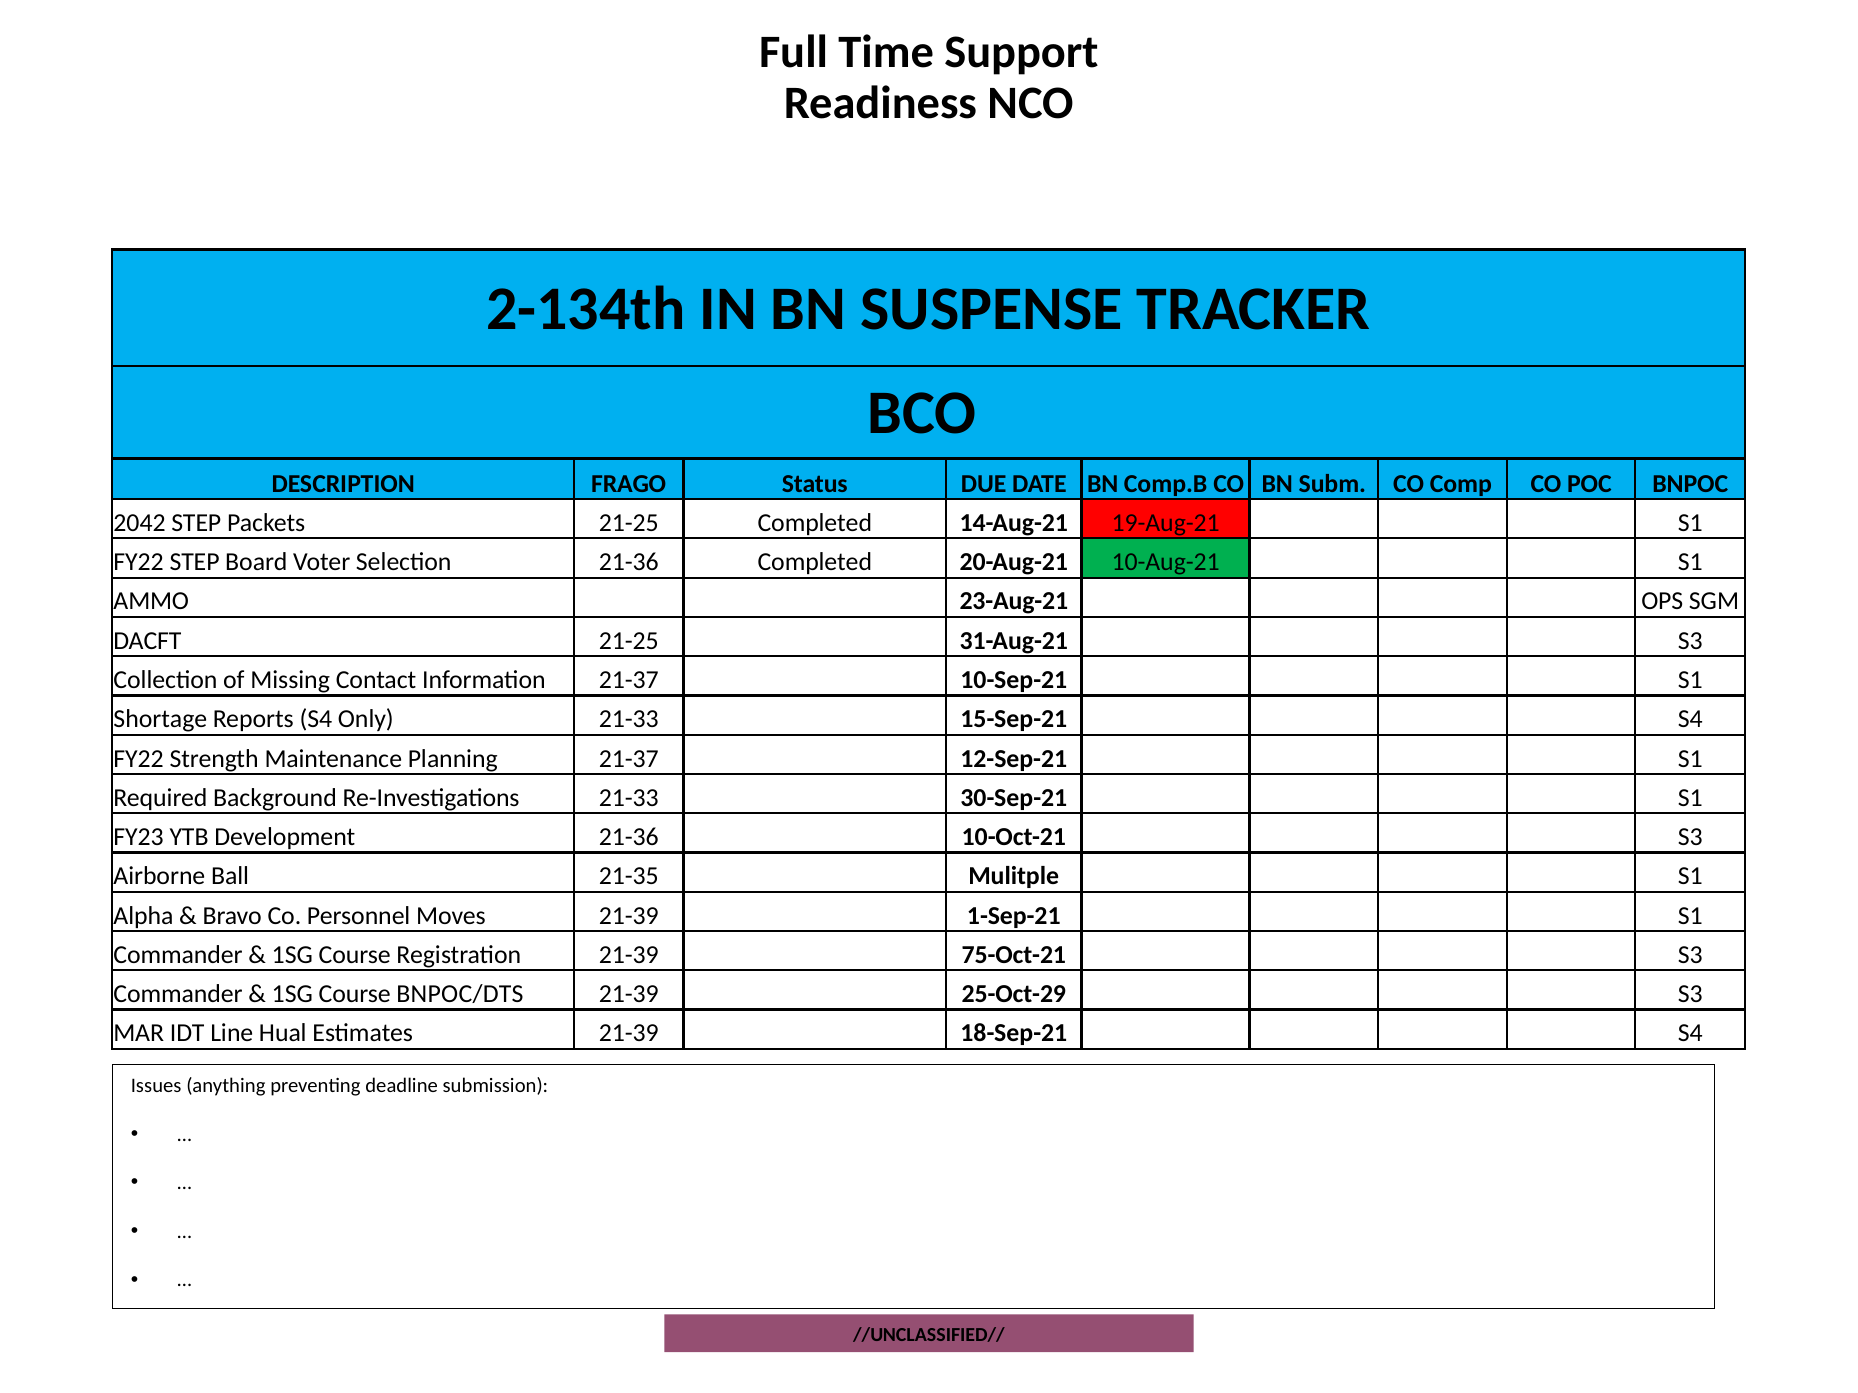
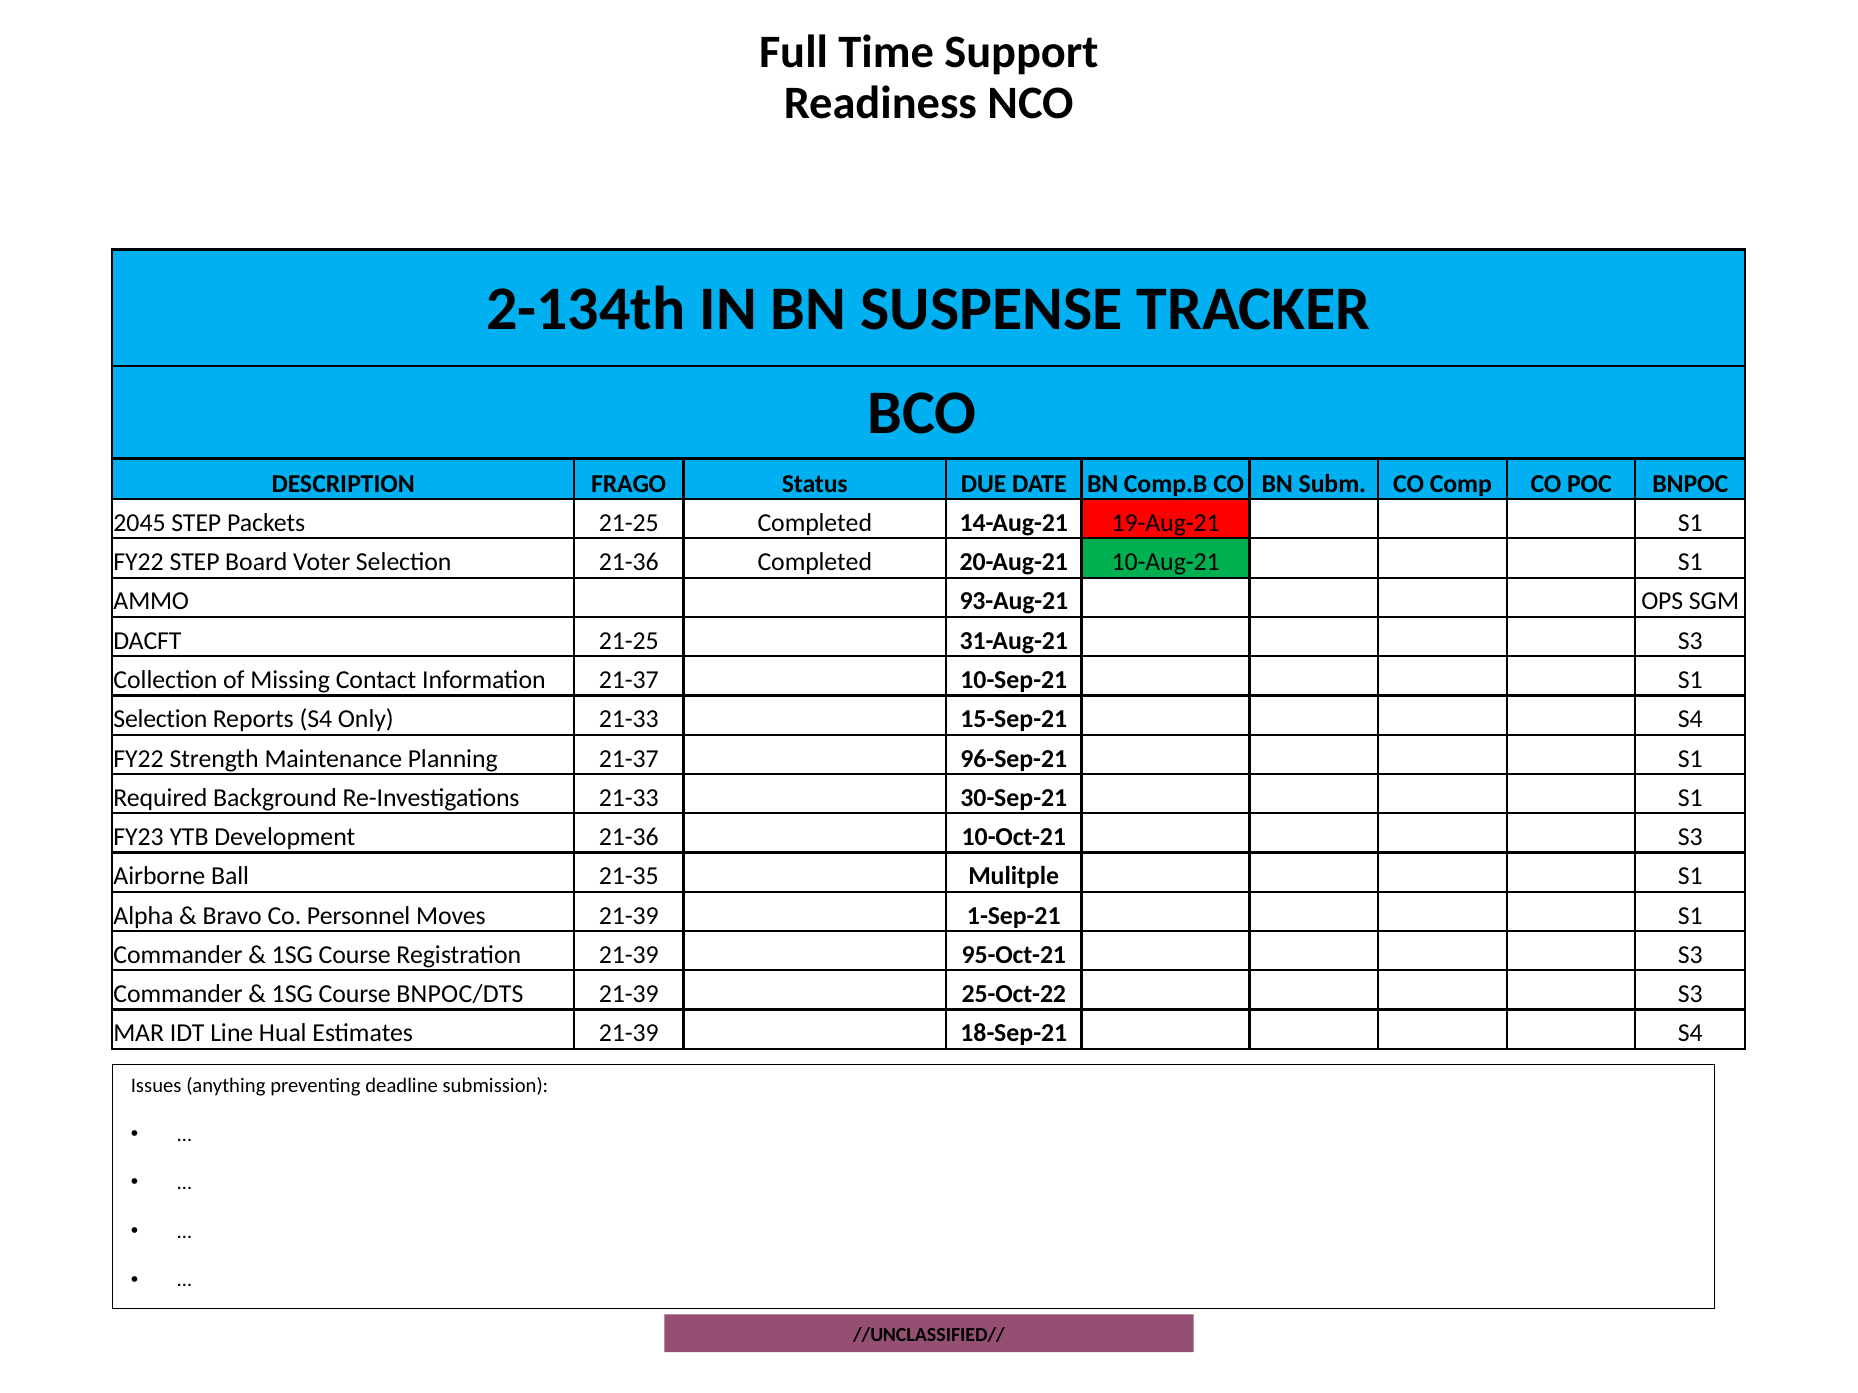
2042: 2042 -> 2045 (140, 523)
23-Aug-21: 23-Aug-21 -> 93-Aug-21 (1014, 602)
Shortage: Shortage -> Selection (160, 720)
12-Sep-21: 12-Sep-21 -> 96-Sep-21 (1014, 759)
75-Oct-21: 75-Oct-21 -> 95-Oct-21 (1014, 955)
25-Oct-29: 25-Oct-29 -> 25-Oct-22 (1014, 995)
